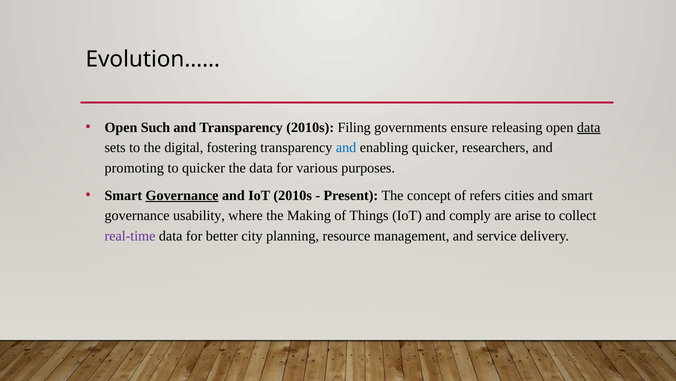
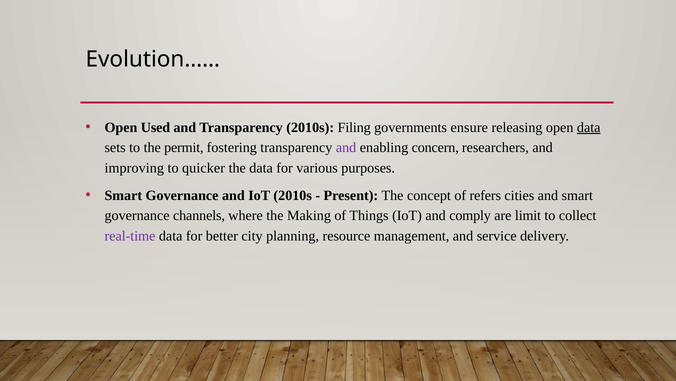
Such: Such -> Used (156, 127)
digital: digital -> permit (184, 147)
and colour: blue -> purple (346, 147)
enabling quicker: quicker -> concern (435, 147)
promoting: promoting -> improving (134, 168)
Governance underline: present -> none (182, 195)
usability: usability -> channels (199, 215)
arise: arise -> limit (528, 215)
